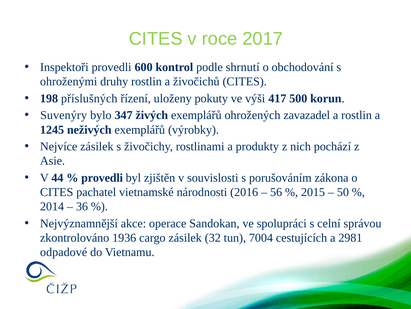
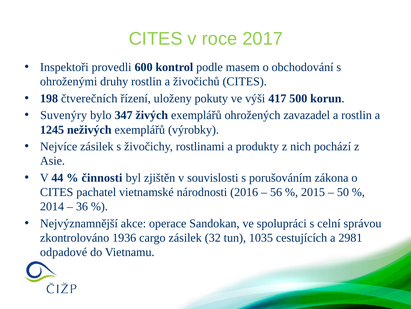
shrnutí: shrnutí -> masem (243, 67)
příslušných: příslušných -> čtverečních (89, 98)
provedli: provedli -> činnosti (102, 177)
7004: 7004 -> 1035 (261, 237)
